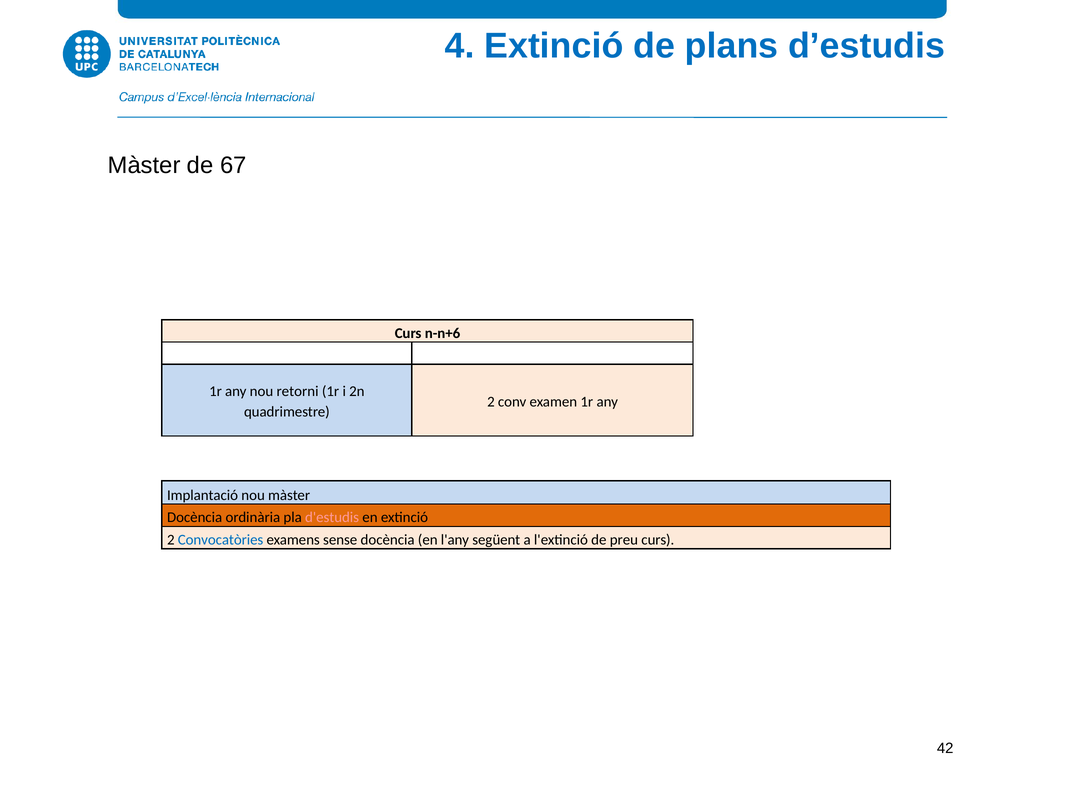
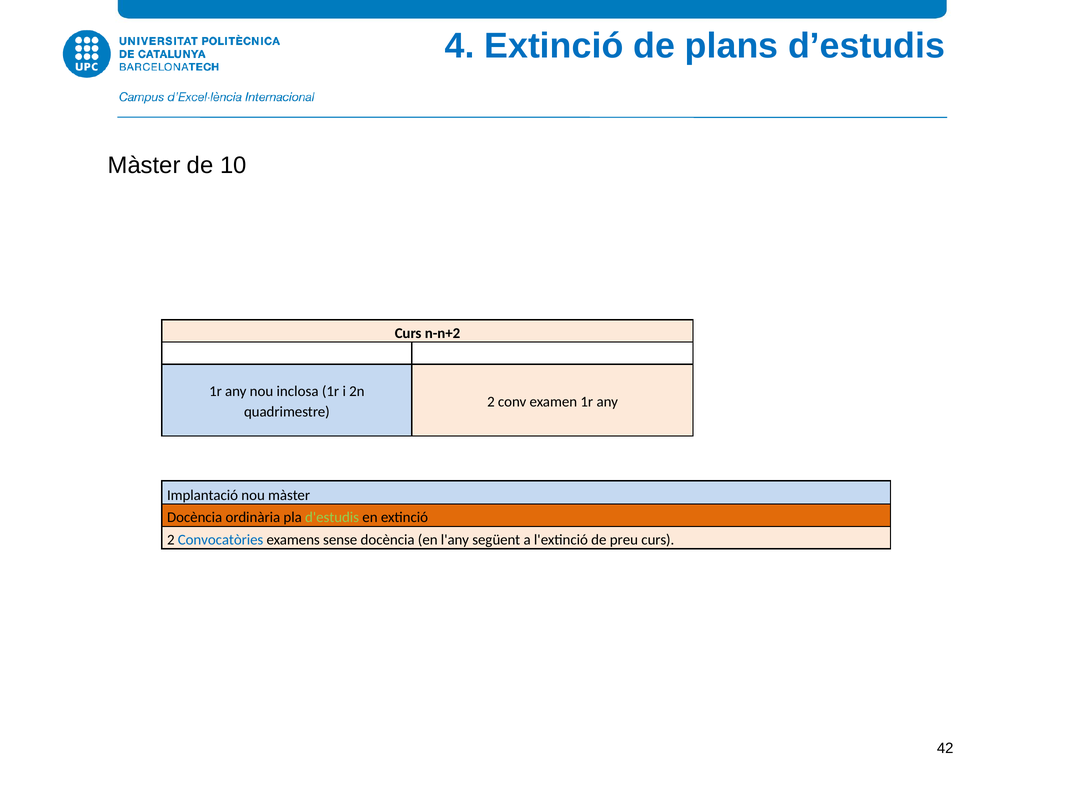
67: 67 -> 10 (233, 165)
n-n+6: n-n+6 -> n-n+2 (443, 333)
retorni: retorni -> inclosa (298, 391)
d'estudis colour: pink -> light green (332, 517)
